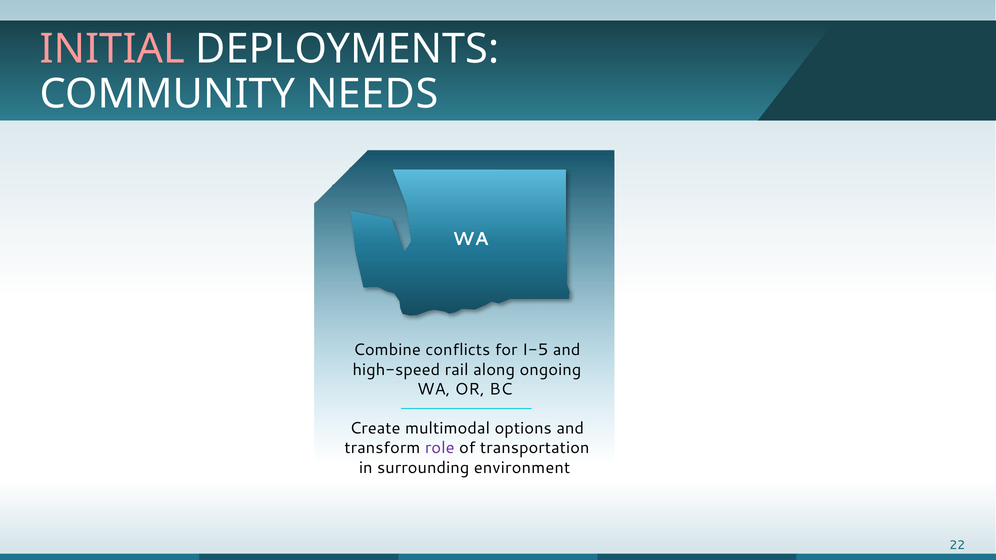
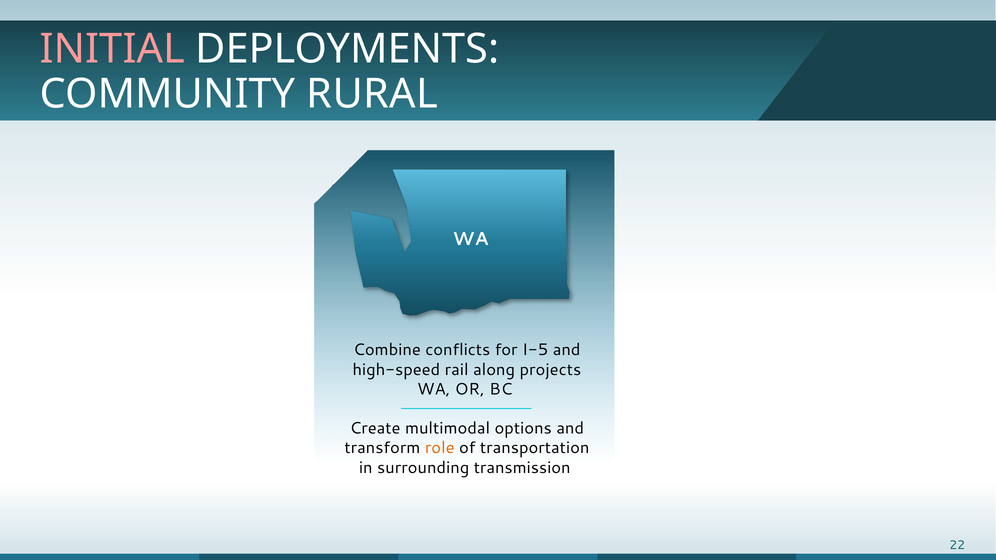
NEEDS: NEEDS -> RURAL (372, 94)
ongoing: ongoing -> projects (550, 370)
role colour: purple -> orange (440, 448)
environment: environment -> transmission (522, 468)
